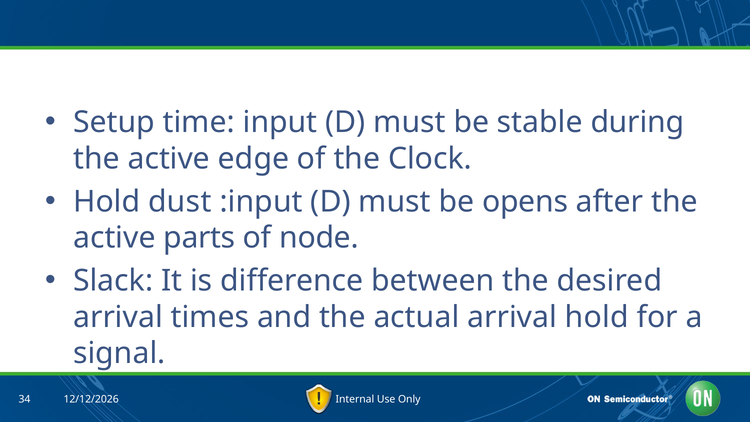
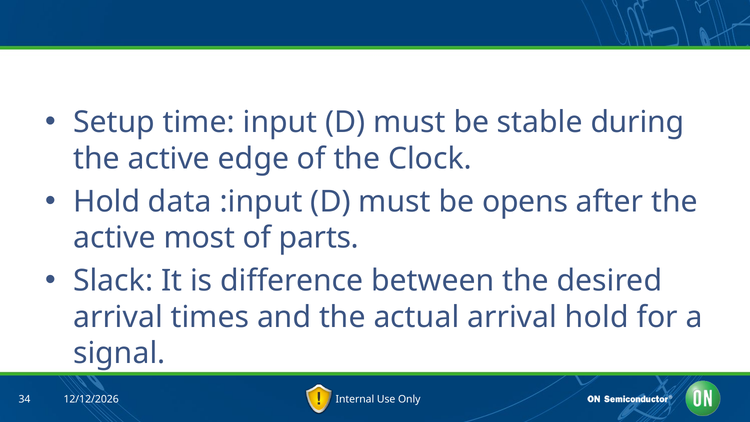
dust: dust -> data (180, 202)
parts: parts -> most (199, 238)
node: node -> parts (319, 238)
